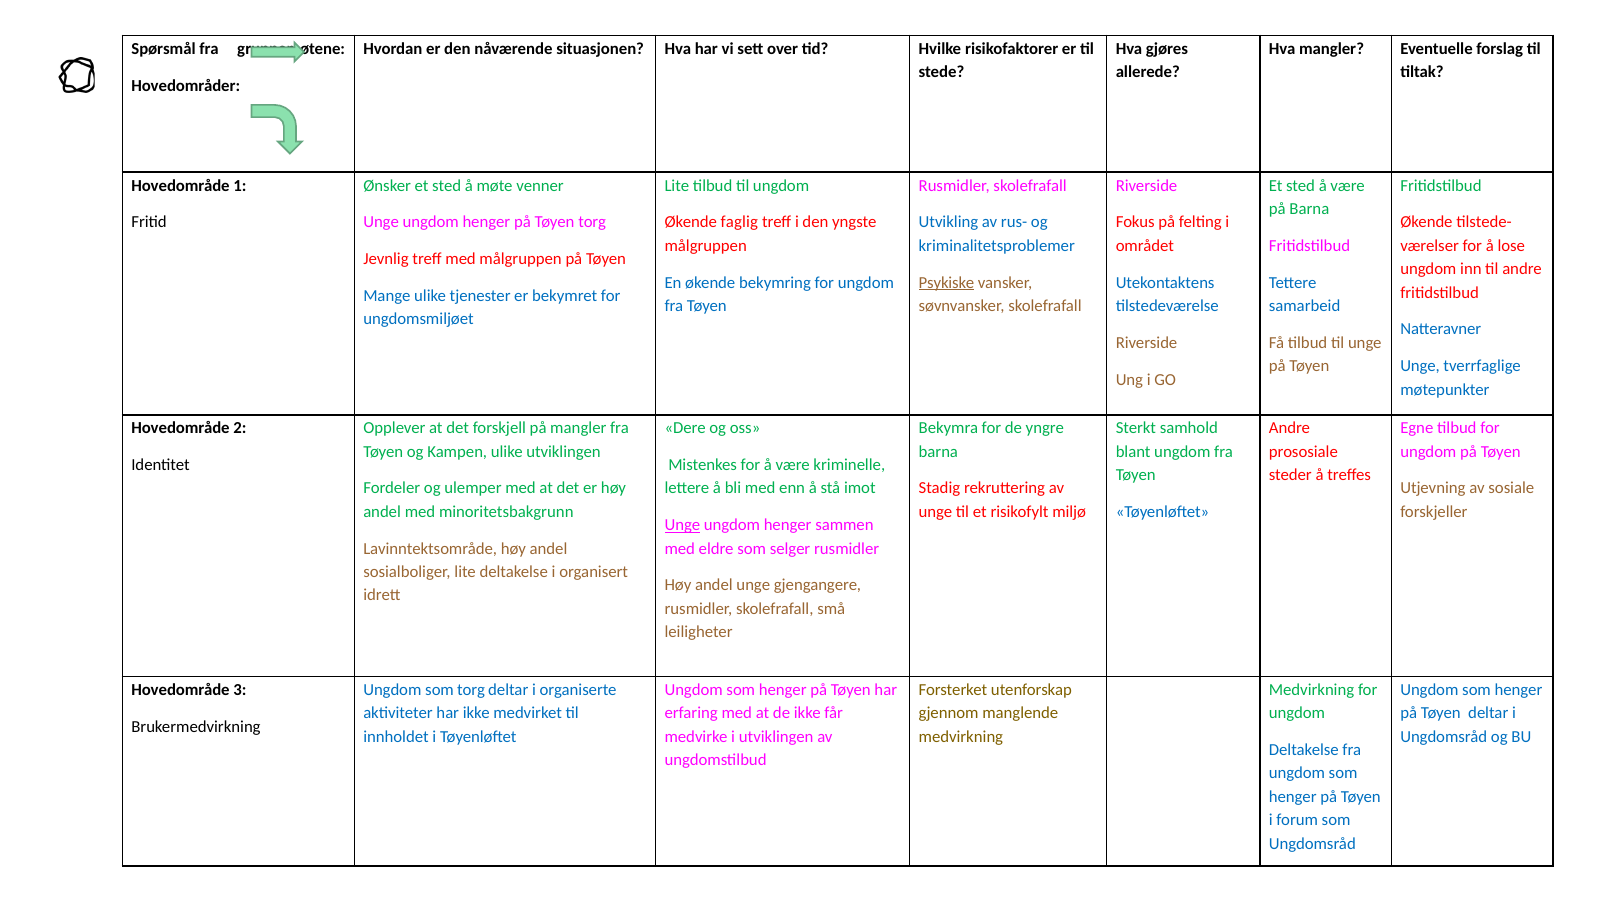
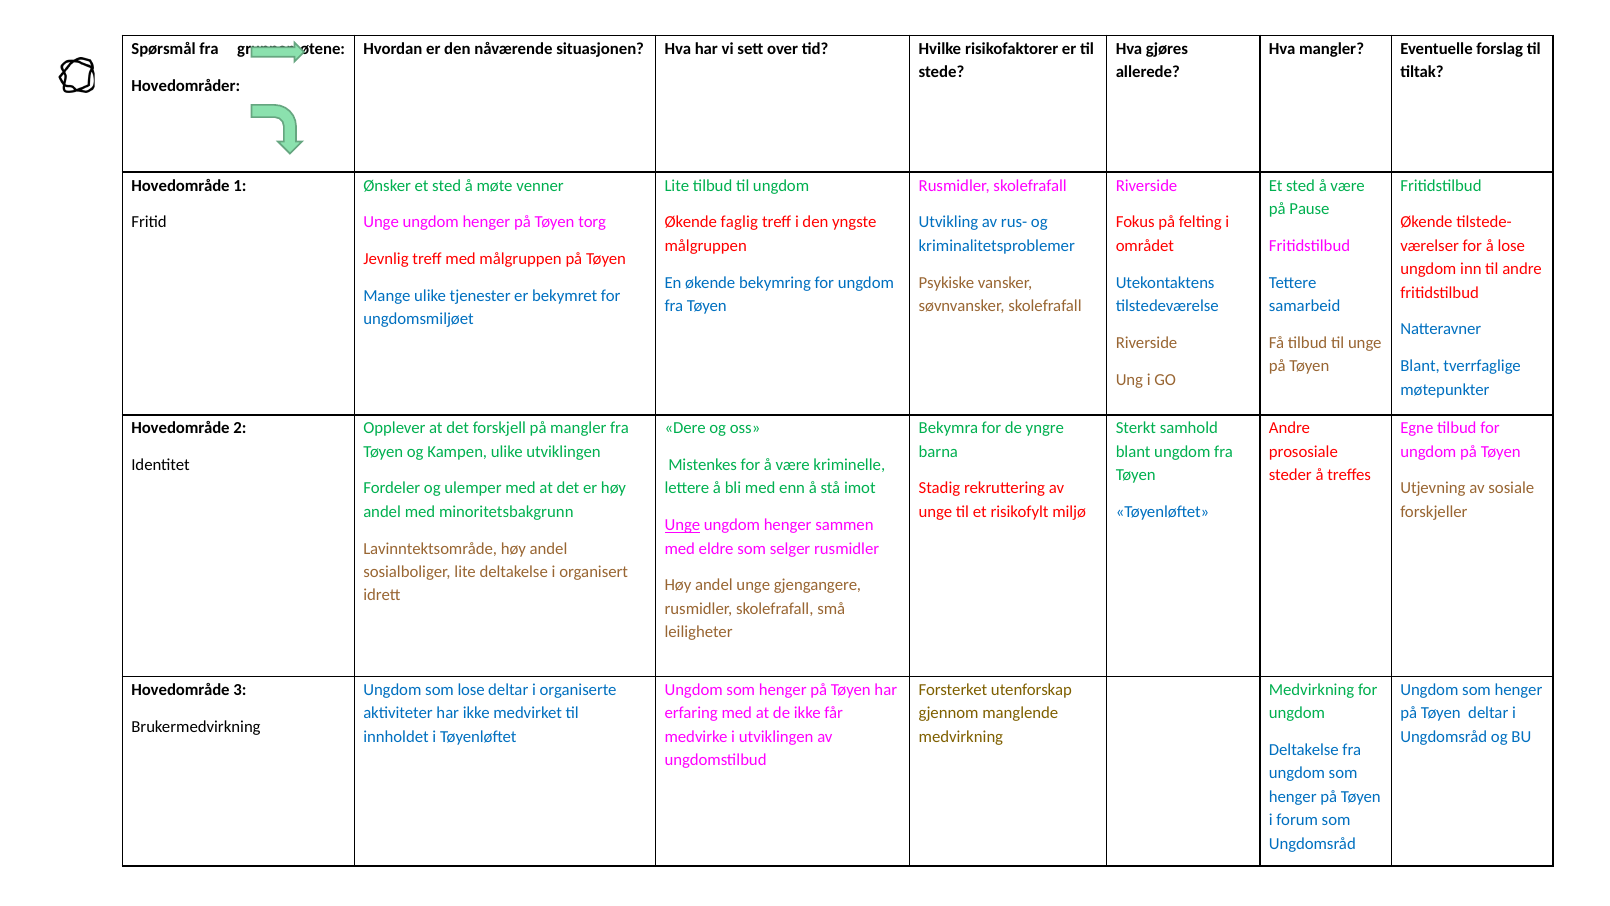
på Barna: Barna -> Pause (1309, 209)
Psykiske underline: present -> none (947, 282)
Unge: Unge -> Blant (1420, 366)
som torg: torg -> lose (471, 689)
